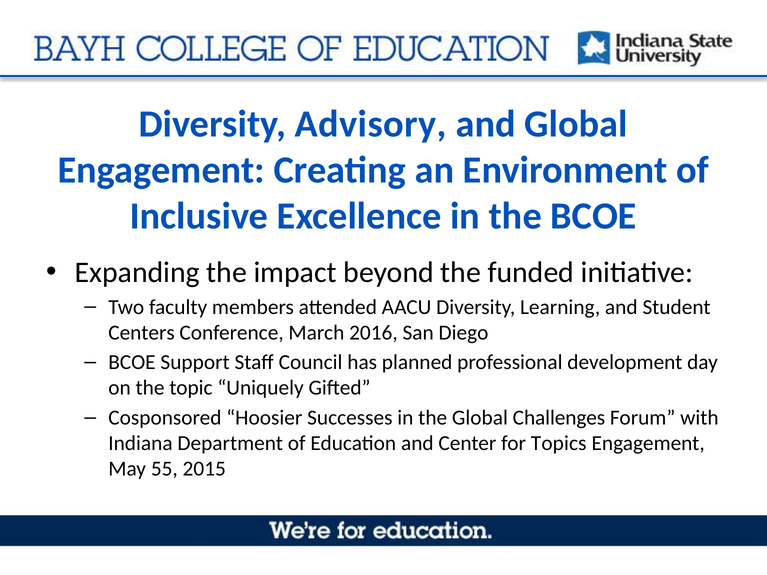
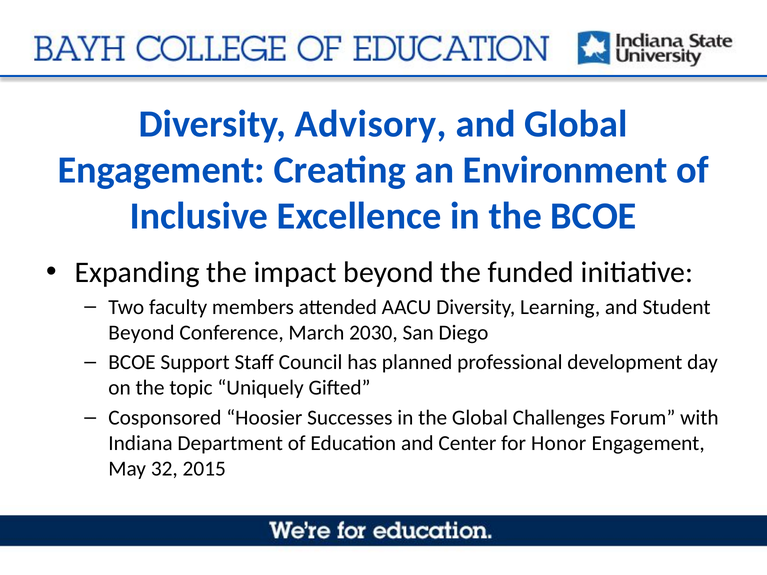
Centers: Centers -> Beyond (141, 333)
2016: 2016 -> 2030 (373, 333)
Topics: Topics -> Honor (559, 444)
55: 55 -> 32 (164, 469)
